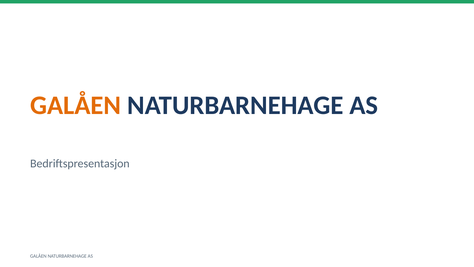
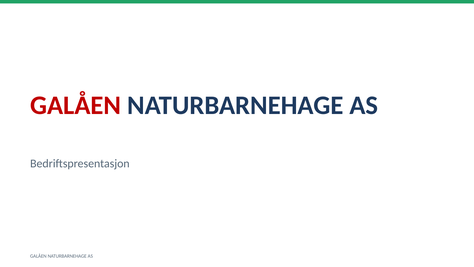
GALÅEN colour: orange -> red (76, 105)
